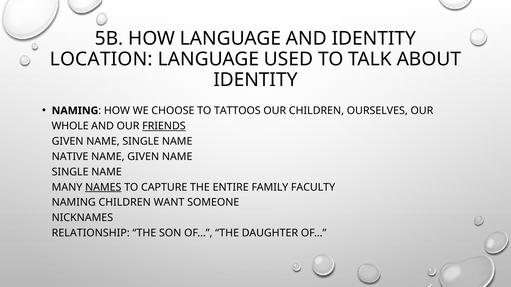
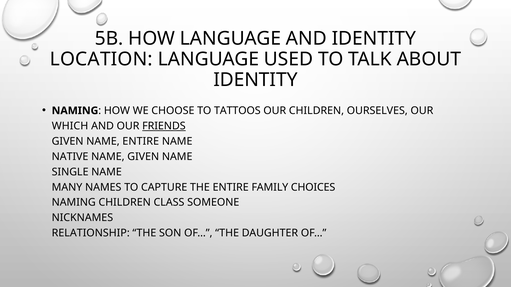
WHOLE: WHOLE -> WHICH (70, 126)
SINGLE: SINGLE -> ENTIRE (141, 141)
NAMES underline: present -> none (103, 187)
FACULTY: FACULTY -> CHOICES (313, 187)
WANT: WANT -> CLASS (169, 203)
